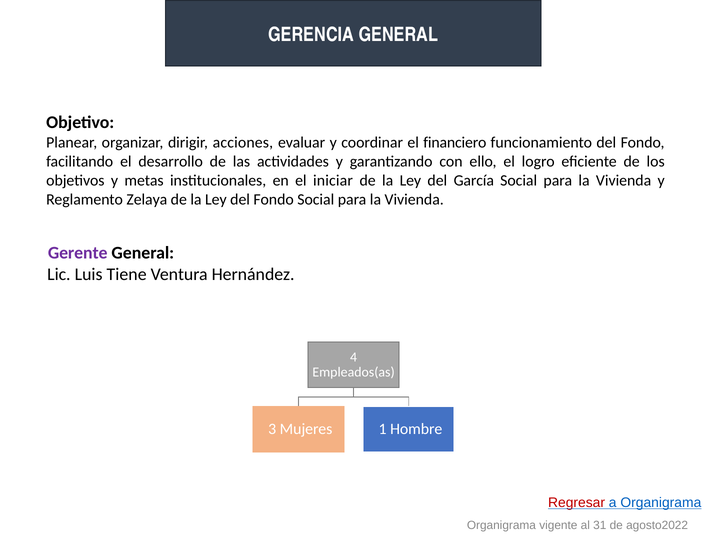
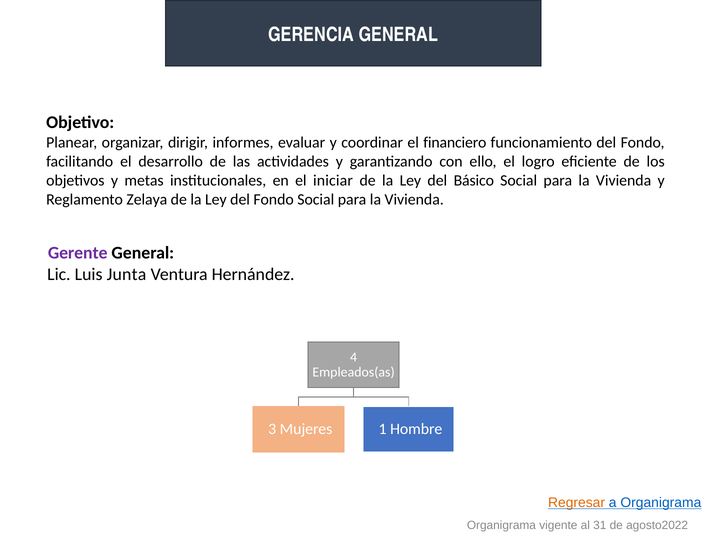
acciones: acciones -> informes (243, 143)
García: García -> Básico (474, 181)
Tiene: Tiene -> Junta (127, 274)
Regresar colour: red -> orange (577, 503)
